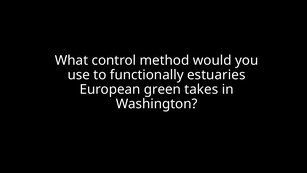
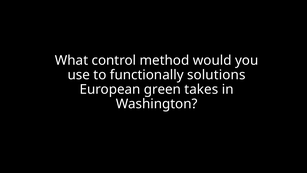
estuaries: estuaries -> solutions (216, 75)
